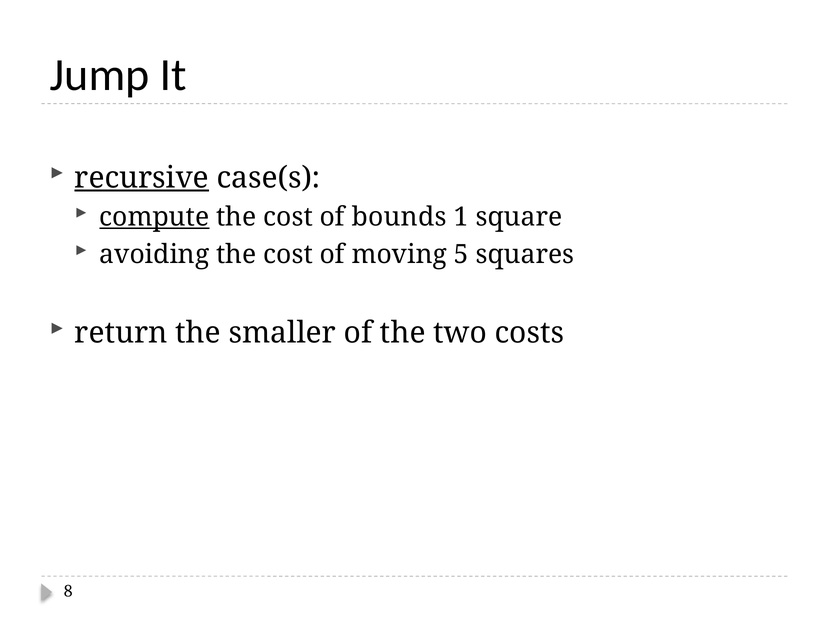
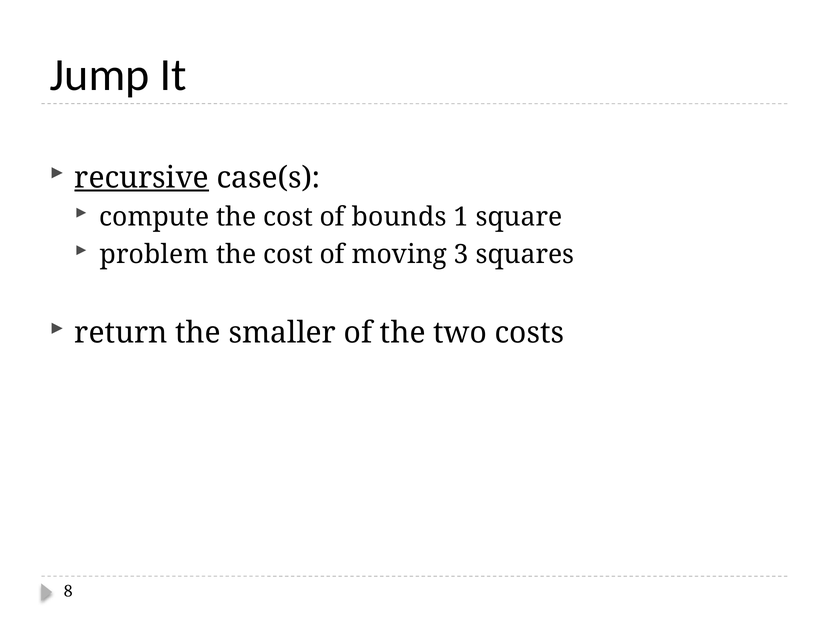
compute underline: present -> none (154, 217)
avoiding: avoiding -> problem (154, 254)
5: 5 -> 3 (461, 254)
